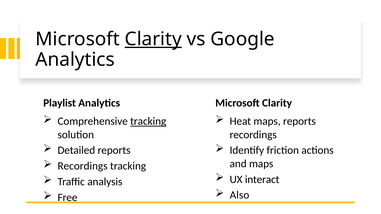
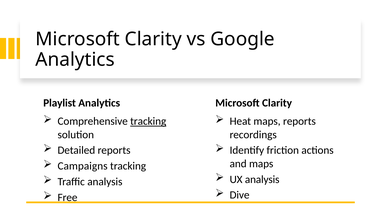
Clarity underline: present -> none (153, 39)
Recordings: Recordings -> Campaigns (83, 166)
UX interact: interact -> analysis (262, 180)
Also: Also -> Dive (240, 195)
